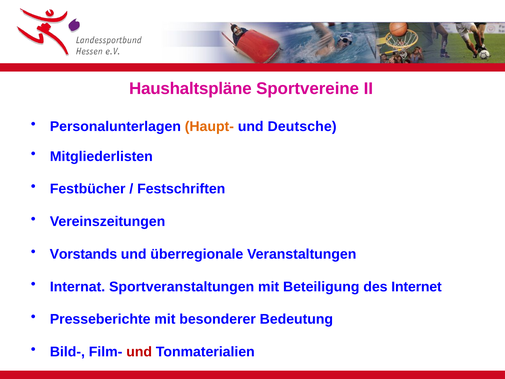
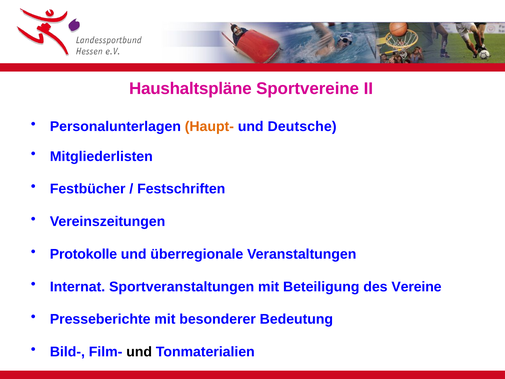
Vorstands: Vorstands -> Protokolle (83, 254)
Internet: Internet -> Vereine (417, 287)
und colour: red -> black (139, 352)
